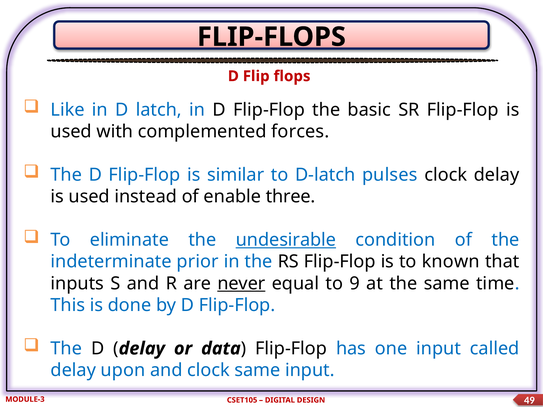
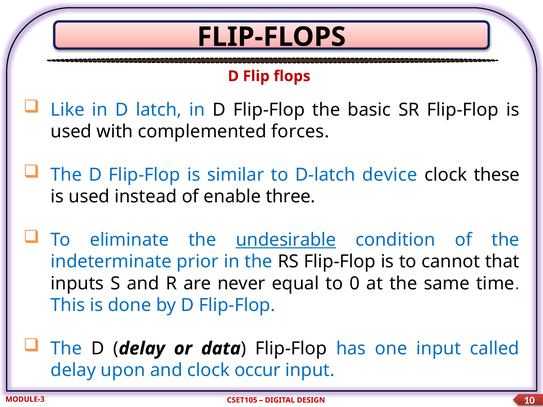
pulses: pulses -> device (390, 175)
clock delay: delay -> these (497, 175)
known: known -> cannot (451, 262)
never underline: present -> none (241, 284)
9: 9 -> 0 (355, 284)
clock same: same -> occur (258, 370)
49: 49 -> 10 (529, 401)
